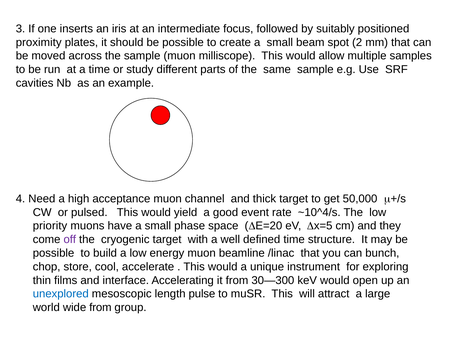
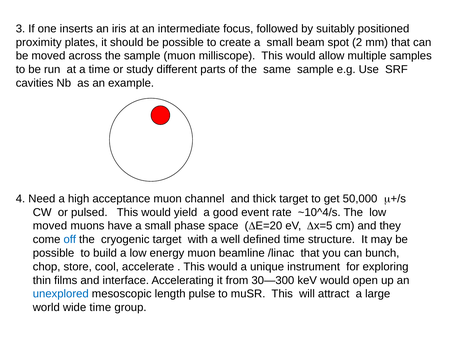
priority: priority -> moved (50, 226)
off colour: purple -> blue (70, 239)
wide from: from -> time (100, 307)
